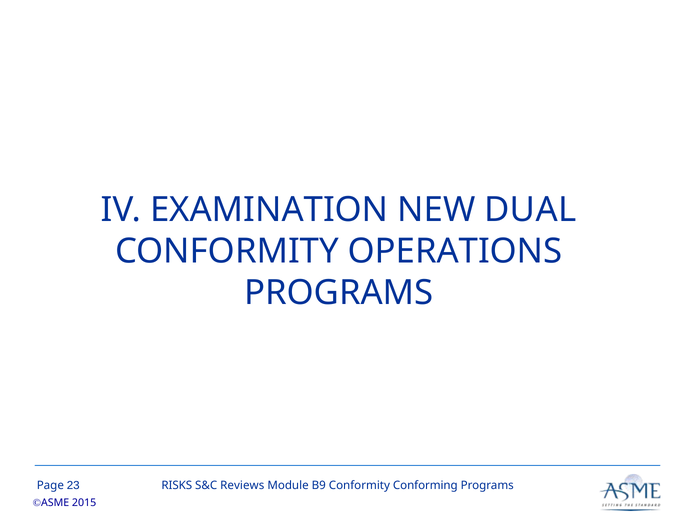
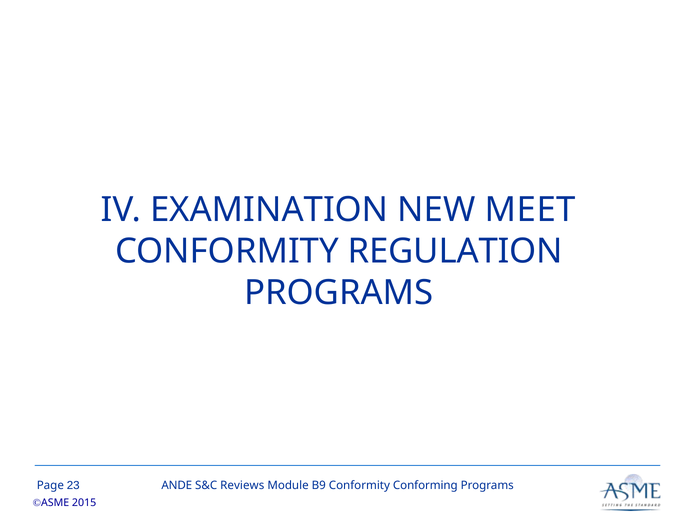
DUAL: DUAL -> MEET (530, 210)
OPERATIONS: OPERATIONS -> REGULATION (455, 251)
RISKS: RISKS -> ANDE (177, 486)
